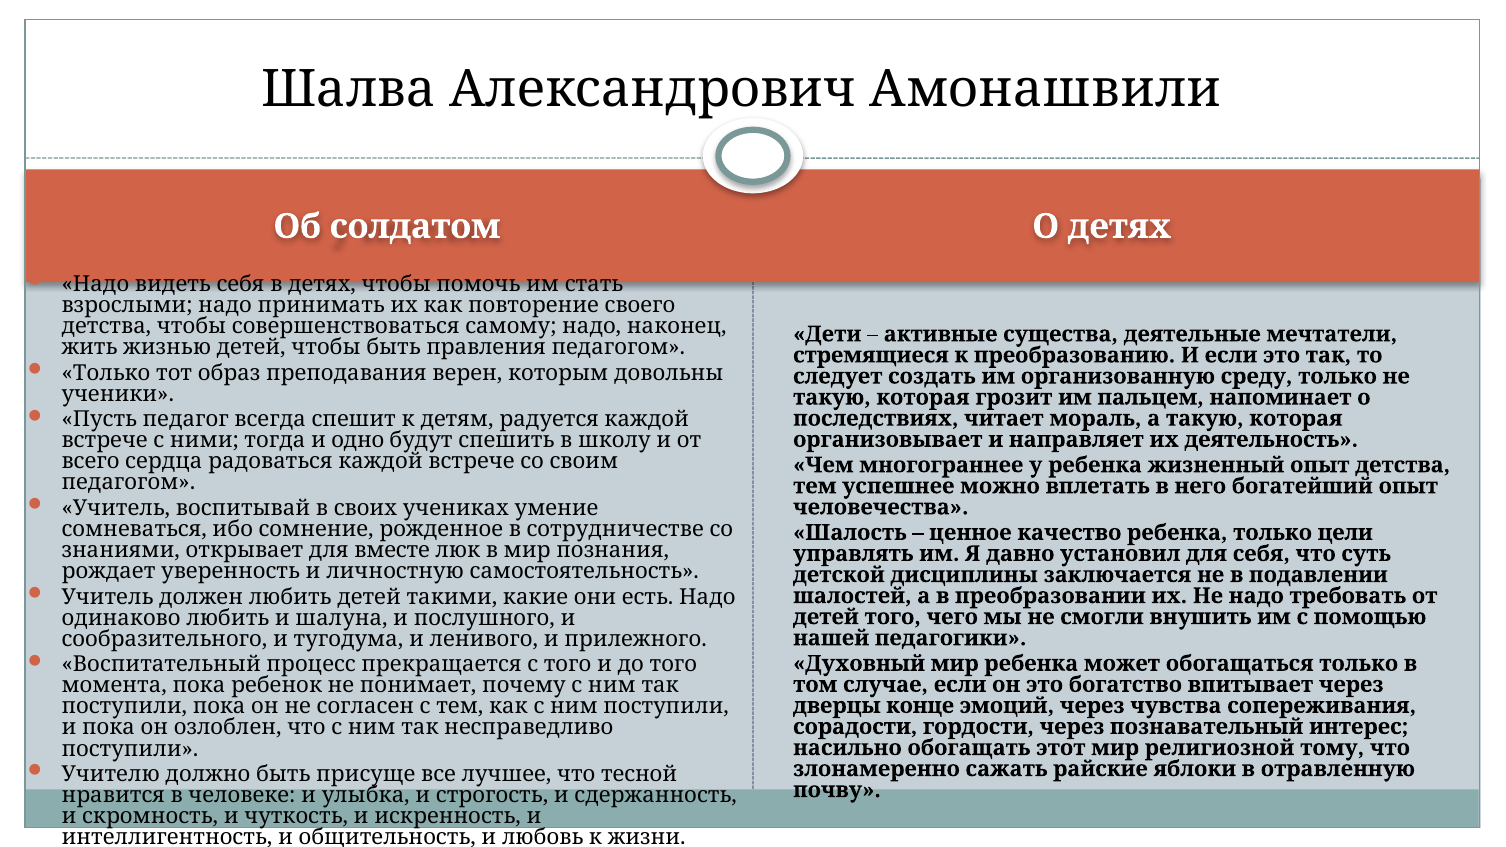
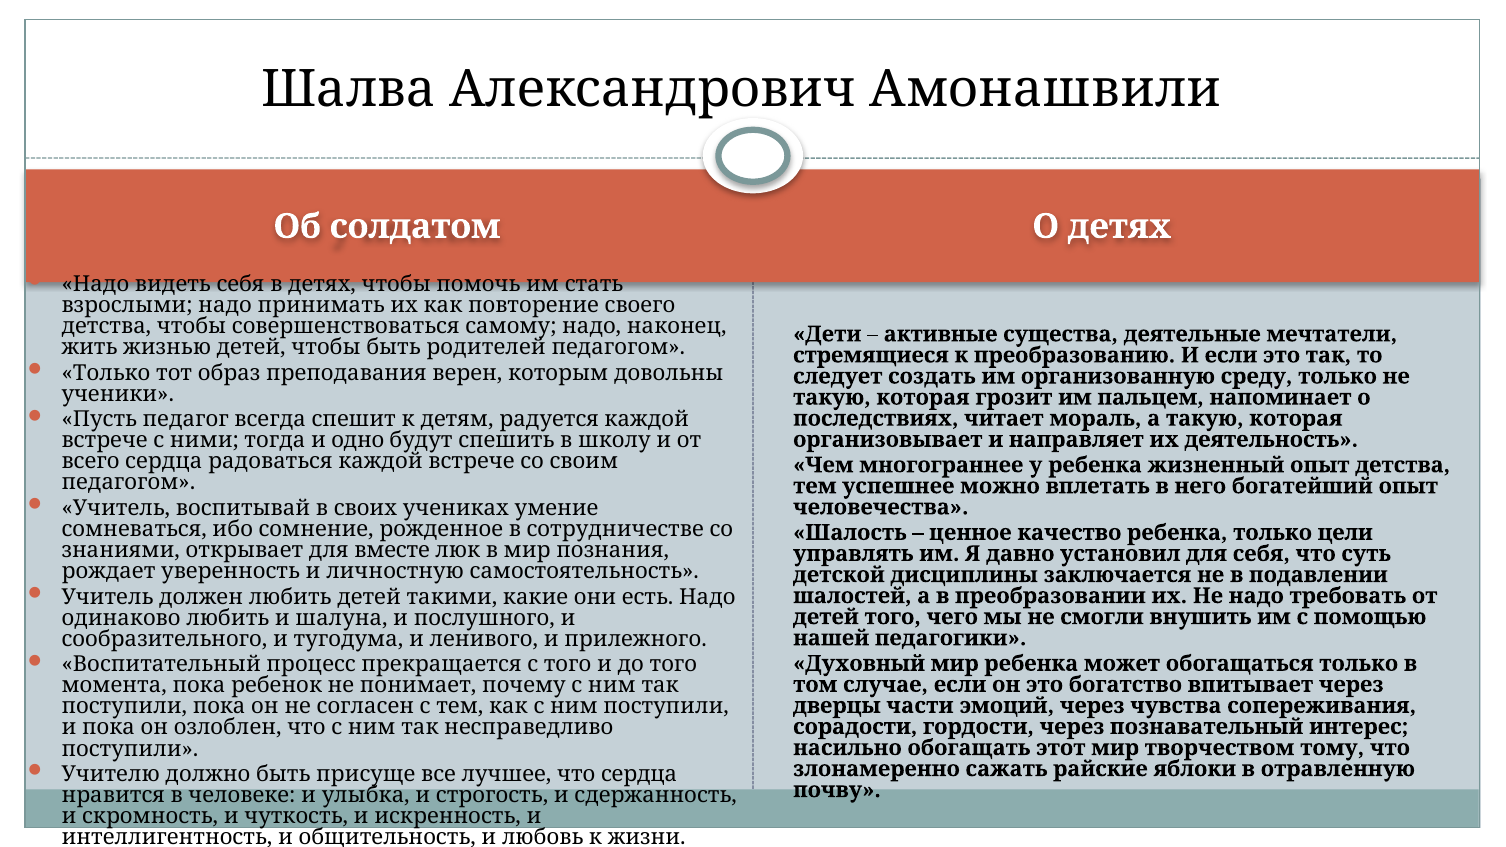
правления: правления -> родителей (486, 347)
конце: конце -> части (920, 706)
религиозной: религиозной -> творчеством (1220, 748)
что тесной: тесной -> сердца (639, 774)
